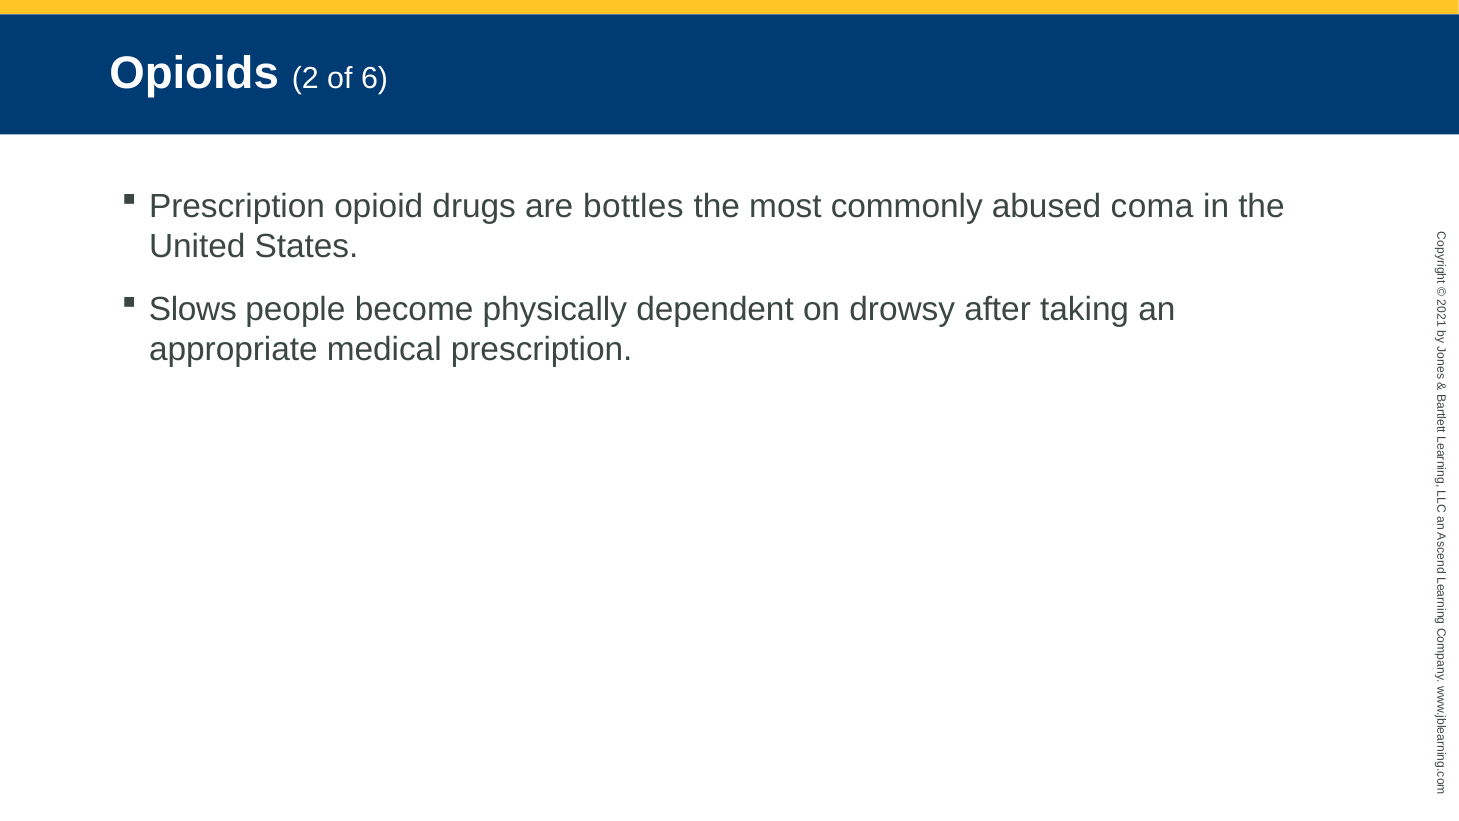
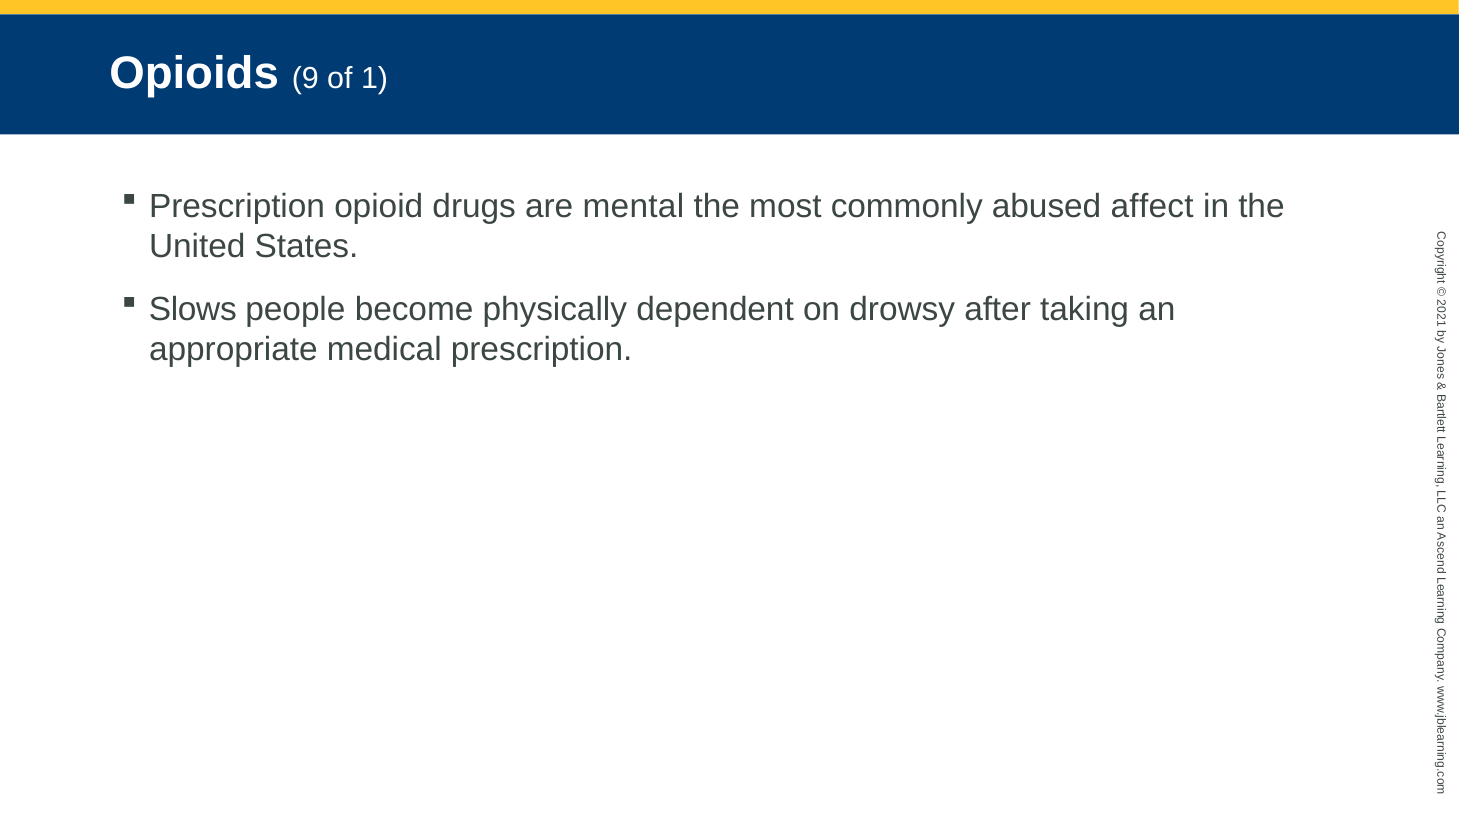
Opioids 2: 2 -> 9 (305, 78)
of 6: 6 -> 1 (375, 78)
bottles: bottles -> mental (633, 206)
coma: coma -> affect (1152, 206)
